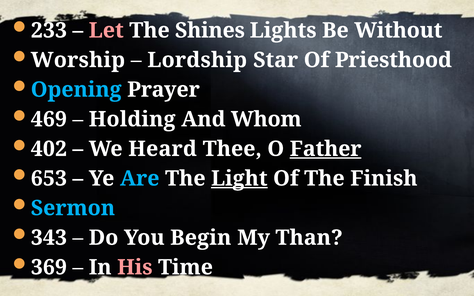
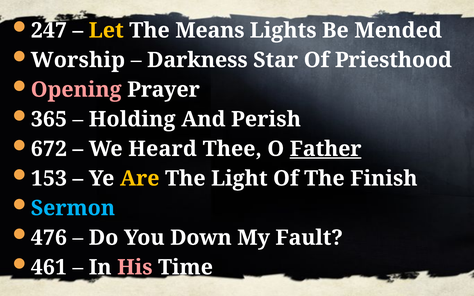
233: 233 -> 247 (49, 30)
Let colour: pink -> yellow (106, 30)
Shines: Shines -> Means (210, 30)
Without: Without -> Mended (398, 30)
Lordship: Lordship -> Darkness (197, 60)
Opening colour: light blue -> pink (76, 90)
469: 469 -> 365 (49, 119)
Whom: Whom -> Perish (266, 119)
402: 402 -> 672 (49, 149)
653: 653 -> 153 (49, 179)
Are colour: light blue -> yellow (140, 179)
Light underline: present -> none (239, 179)
343: 343 -> 476 (49, 238)
Begin: Begin -> Down (201, 238)
Than: Than -> Fault (309, 238)
369: 369 -> 461 (49, 268)
